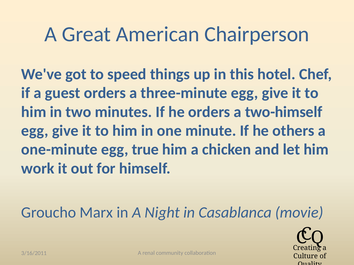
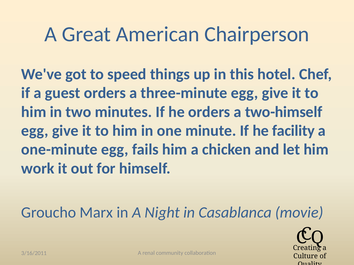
others: others -> facility (293, 131)
true: true -> fails (145, 150)
